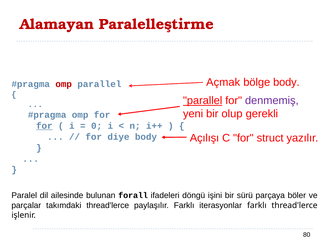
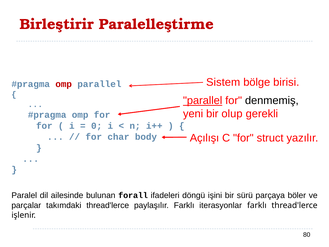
Alamayan: Alamayan -> Birleştirir (57, 24)
Açmak: Açmak -> Sistem (223, 82)
bölge body: body -> birisi (286, 82)
denmemiş colour: purple -> black (272, 101)
for underline: present -> none (44, 126)
diye: diye -> char (118, 137)
